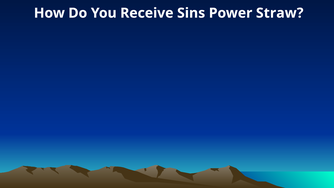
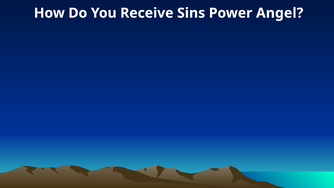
Straw: Straw -> Angel (280, 13)
